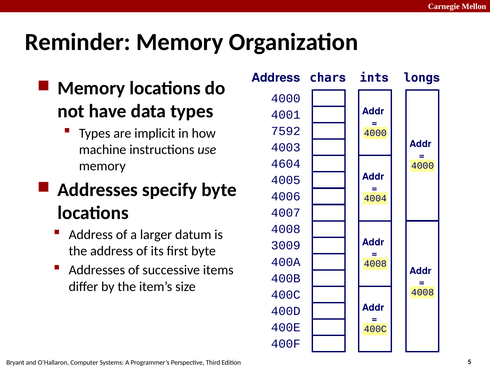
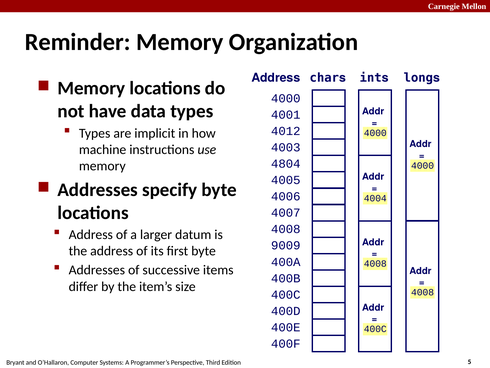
7592: 7592 -> 4012 (286, 131)
4604: 4604 -> 4804 (286, 164)
3009: 3009 -> 9009 (286, 245)
